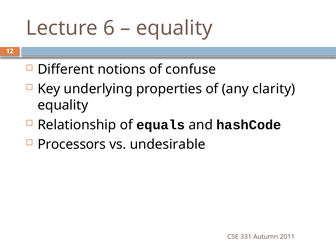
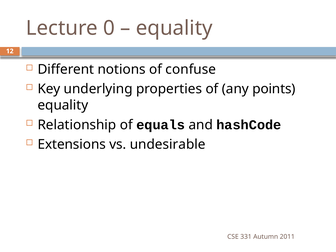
6: 6 -> 0 (109, 28)
clarity: clarity -> points (274, 89)
Processors: Processors -> Extensions (72, 144)
